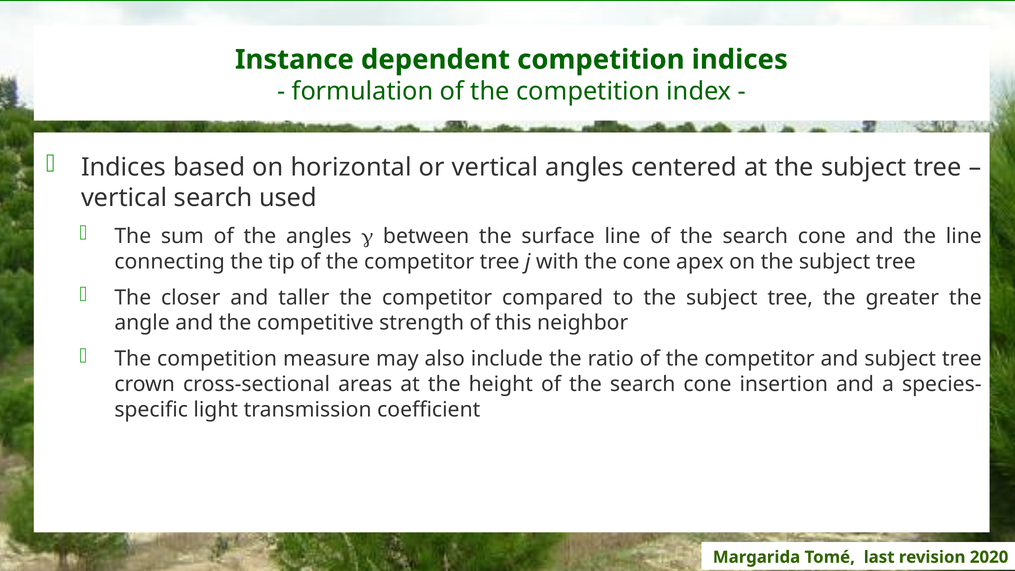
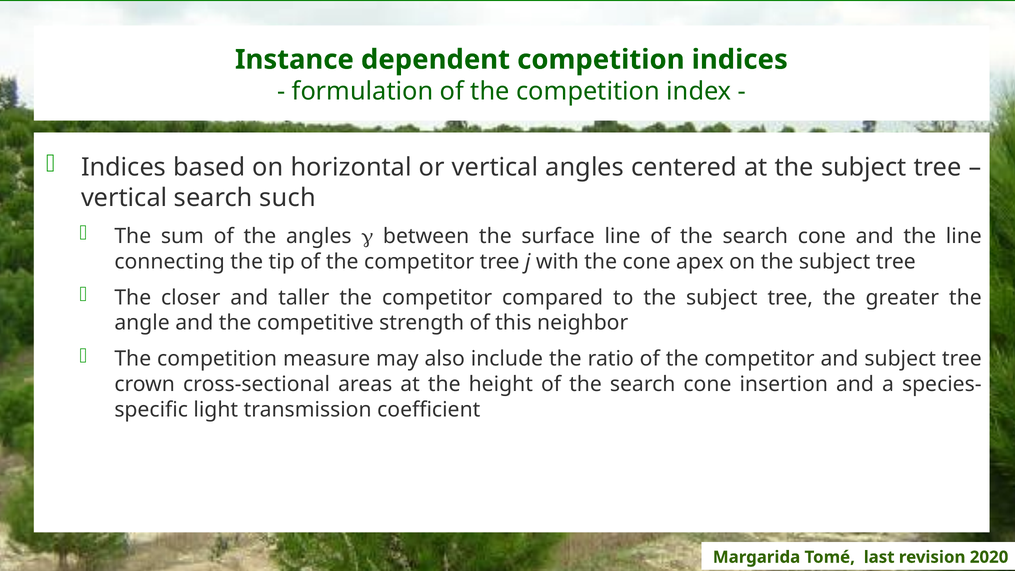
used: used -> such (288, 198)
